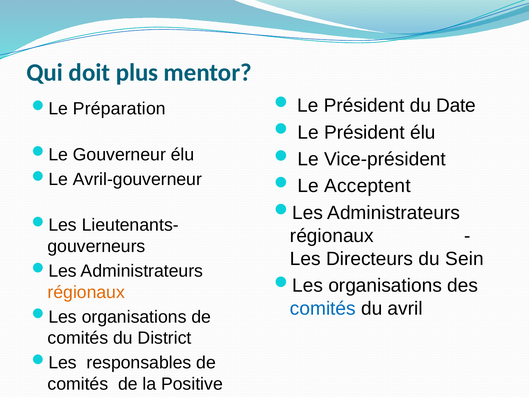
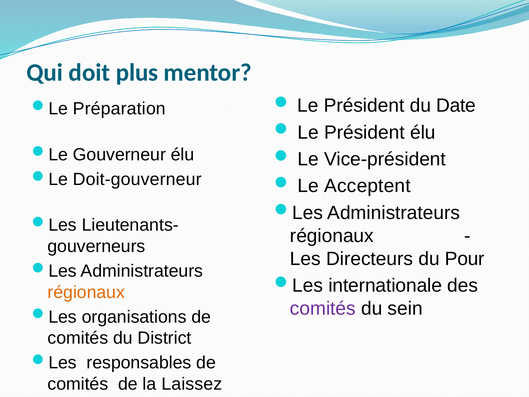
Avril-gouverneur: Avril-gouverneur -> Doit-gouverneur (137, 179)
Sein: Sein -> Pour (465, 259)
organisations: organisations -> internationale (385, 285)
comités colour: blue -> purple (323, 308)
avril: avril -> sein (405, 308)
Positive: Positive -> Laissez (192, 384)
